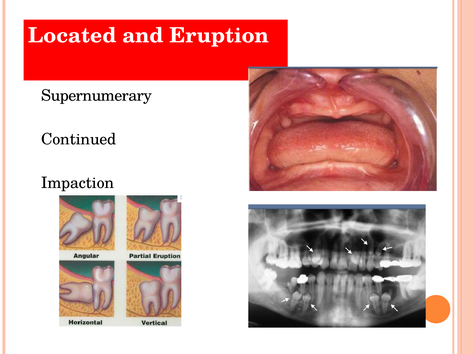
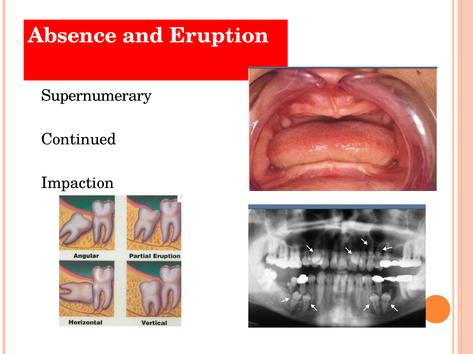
Located: Located -> Absence (72, 36)
